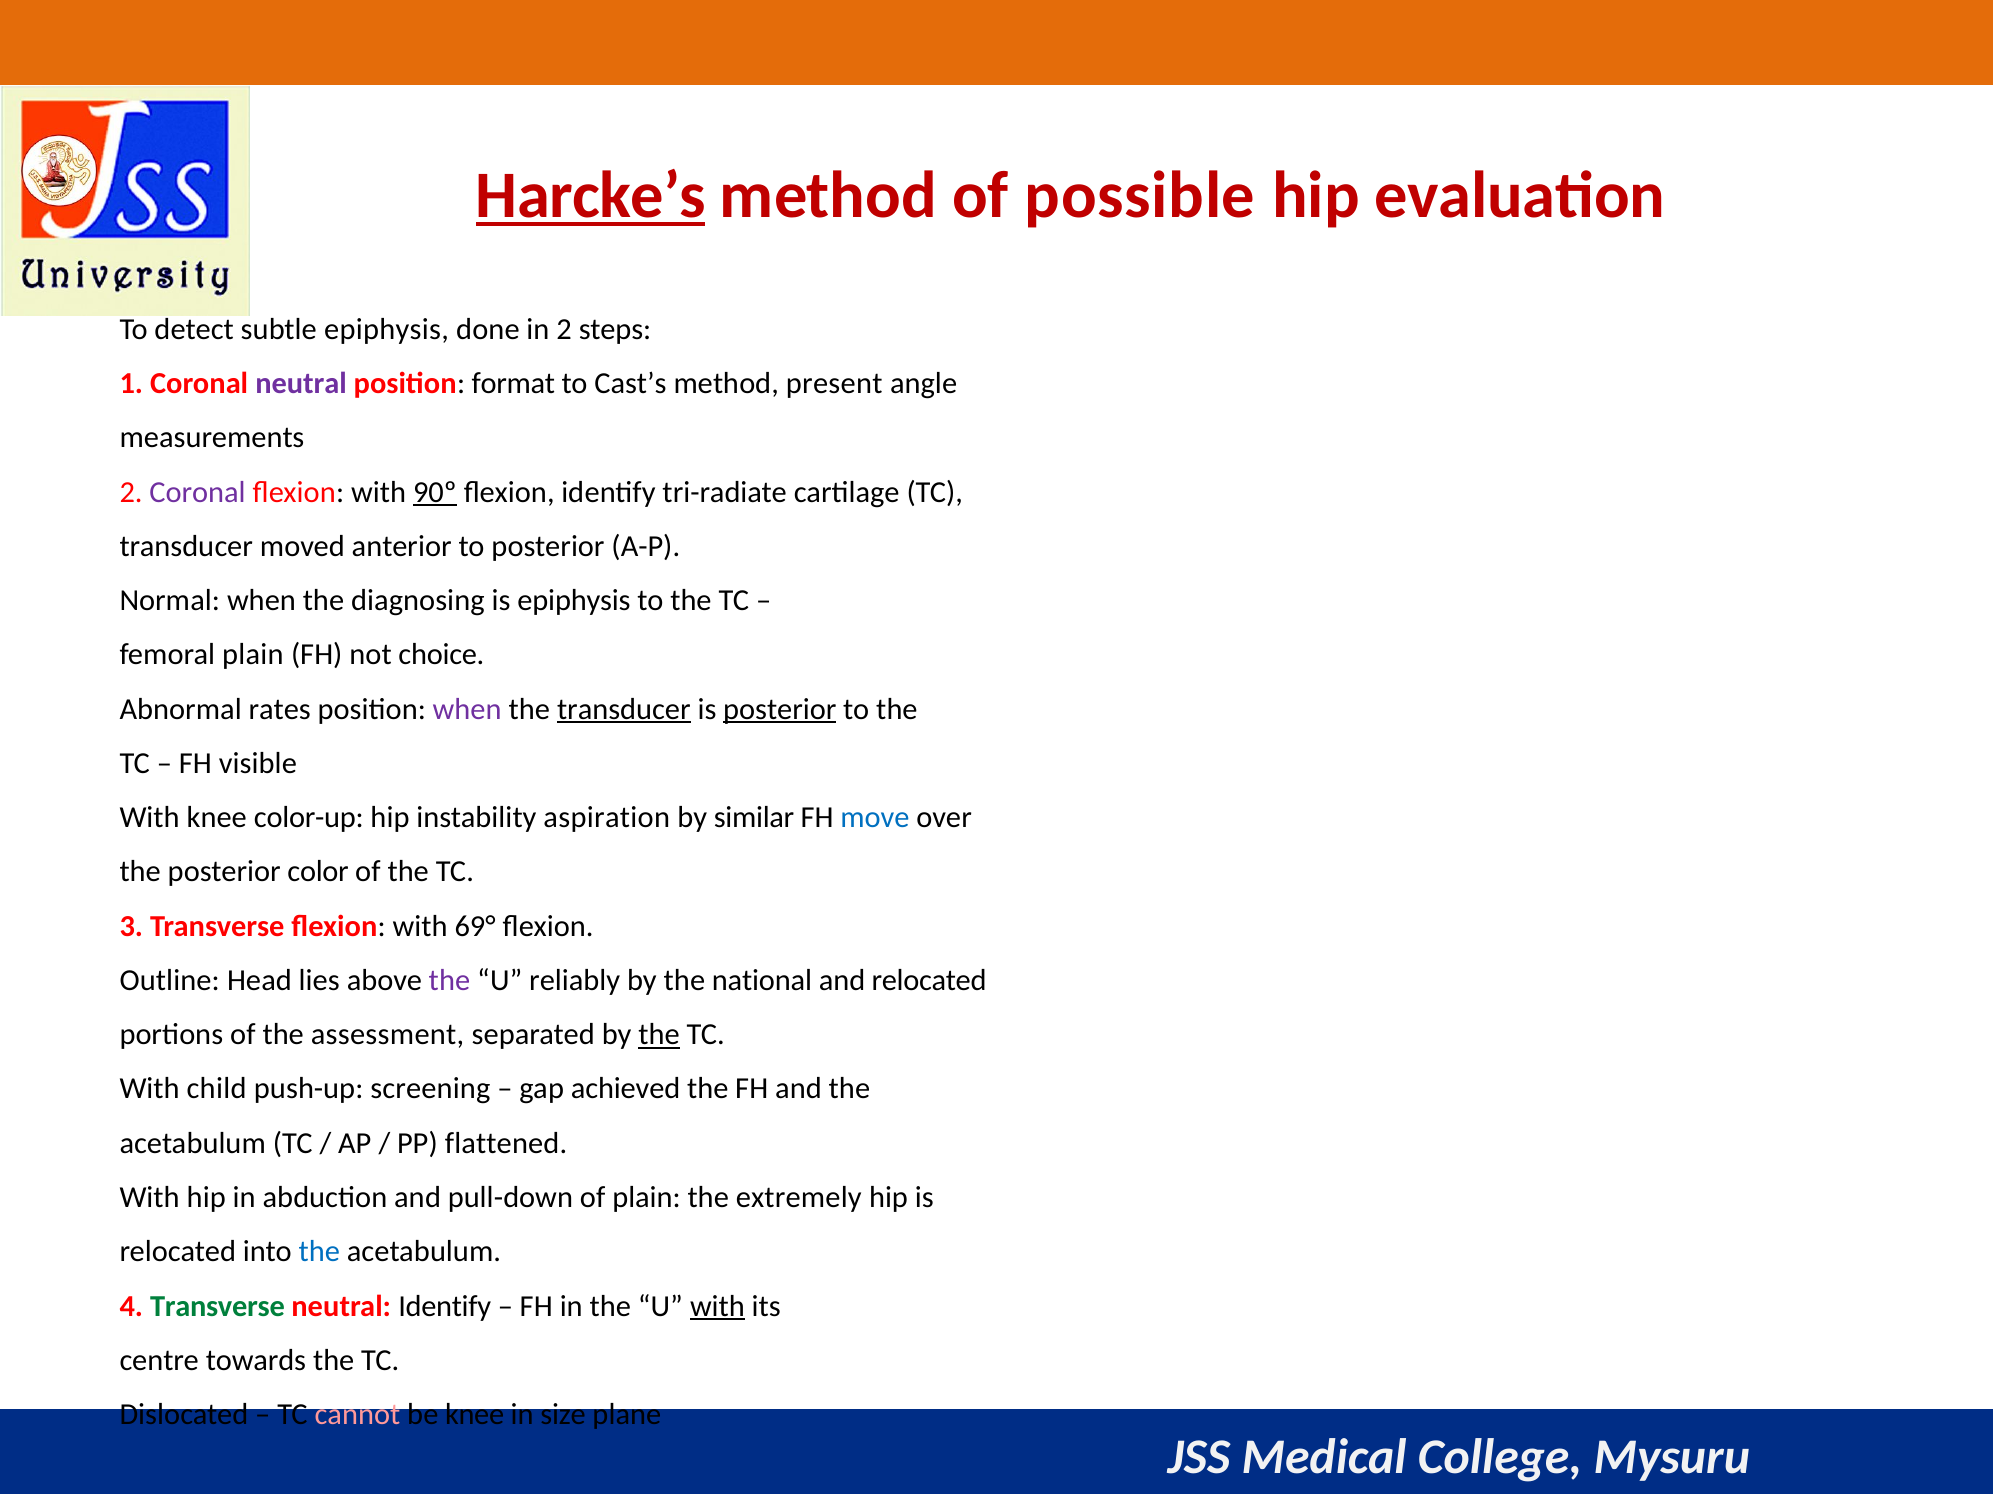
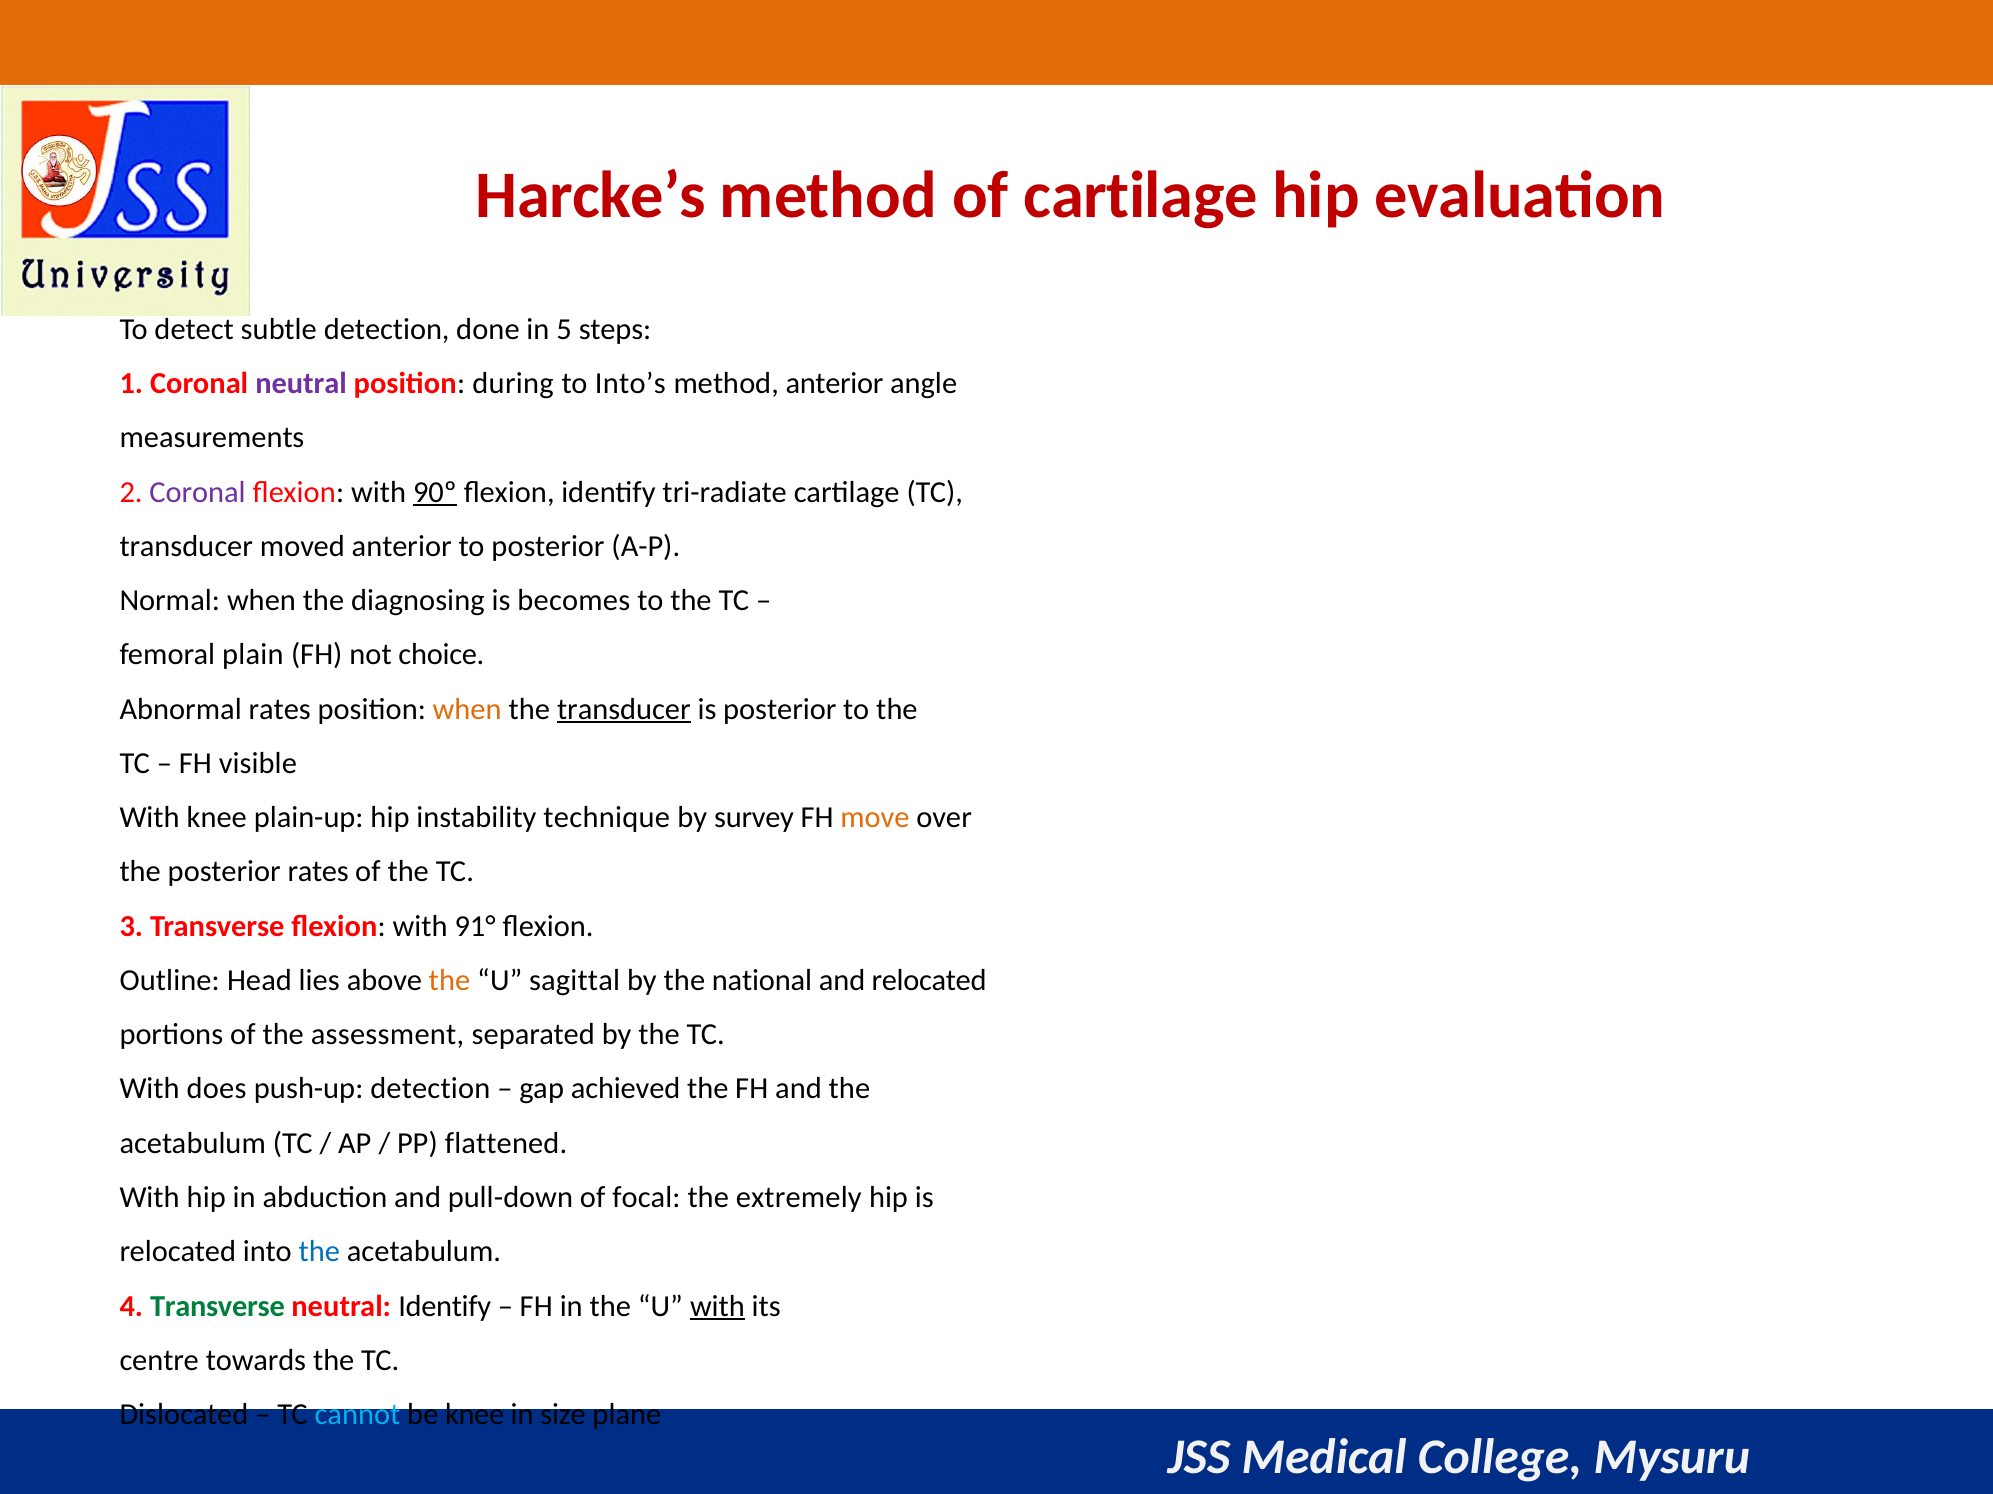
Harcke’s underline: present -> none (591, 196)
of possible: possible -> cartilage (1141, 196)
subtle epiphysis: epiphysis -> detection (387, 329)
in 2: 2 -> 5 (564, 329)
format: format -> during (513, 384)
Cast’s: Cast’s -> Into’s (630, 384)
method present: present -> anterior (835, 384)
is epiphysis: epiphysis -> becomes (574, 601)
when colour: purple -> orange (467, 709)
posterior underline: present -> none (780, 709)
color-up: color-up -> plain-up (309, 818)
aspiration: aspiration -> technique (607, 818)
similar: similar -> survey (754, 818)
move colour: blue -> orange (875, 818)
posterior color: color -> rates (318, 872)
69°: 69° -> 91° (475, 927)
the colour: purple -> orange (449, 981)
reliably: reliably -> sagittal (575, 981)
the underline: present -> none (659, 1035)
child: child -> does (217, 1089)
push-up screening: screening -> detection (430, 1089)
of plain: plain -> focal (646, 1198)
cannot colour: pink -> light blue (357, 1415)
